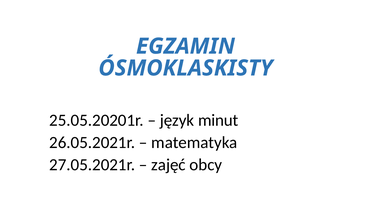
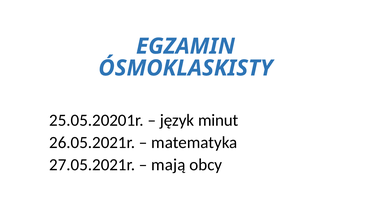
zajęć: zajęć -> mają (168, 165)
